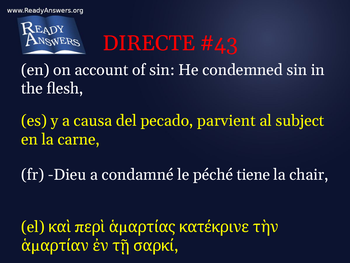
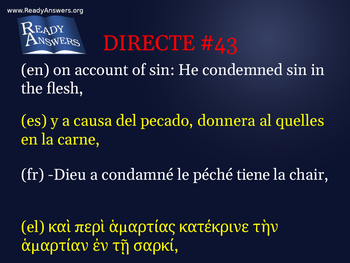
parvient: parvient -> donnera (226, 120)
subject: subject -> quelles (300, 120)
